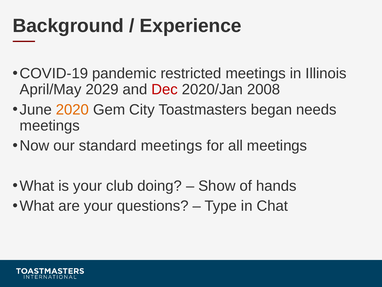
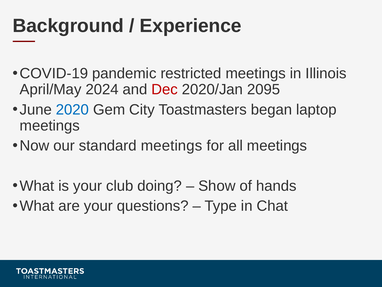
2029: 2029 -> 2024 (102, 89)
2008: 2008 -> 2095 (264, 89)
2020 colour: orange -> blue (72, 109)
needs: needs -> laptop (316, 109)
